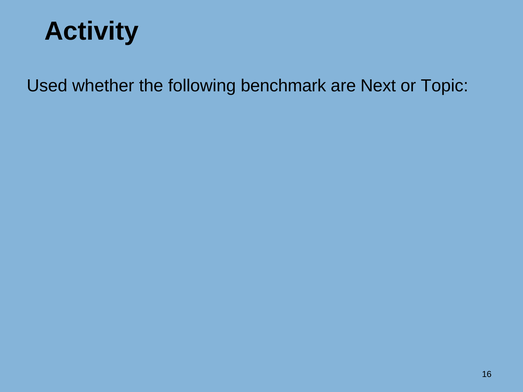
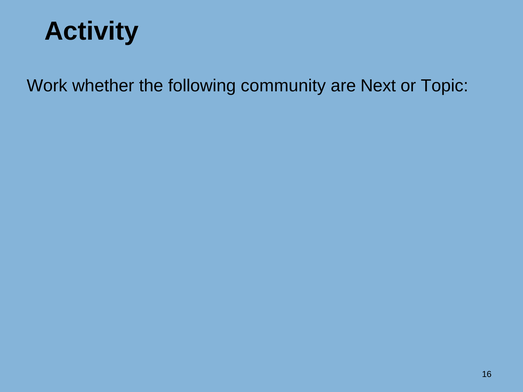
Used: Used -> Work (47, 86)
benchmark: benchmark -> community (283, 86)
